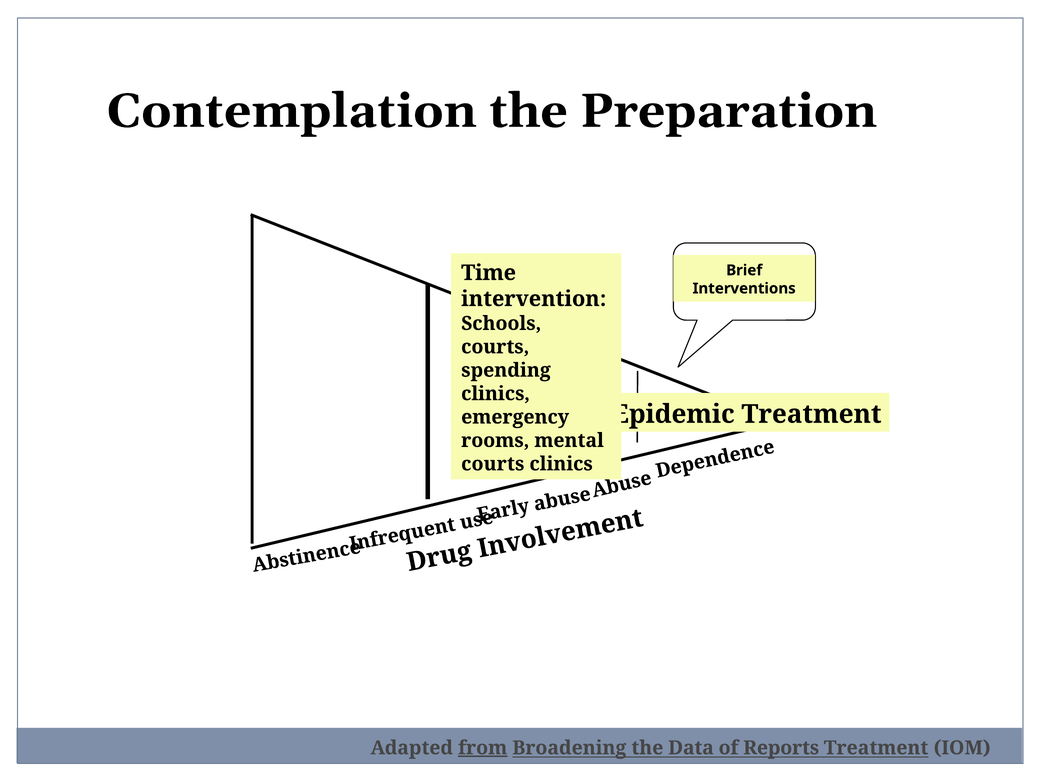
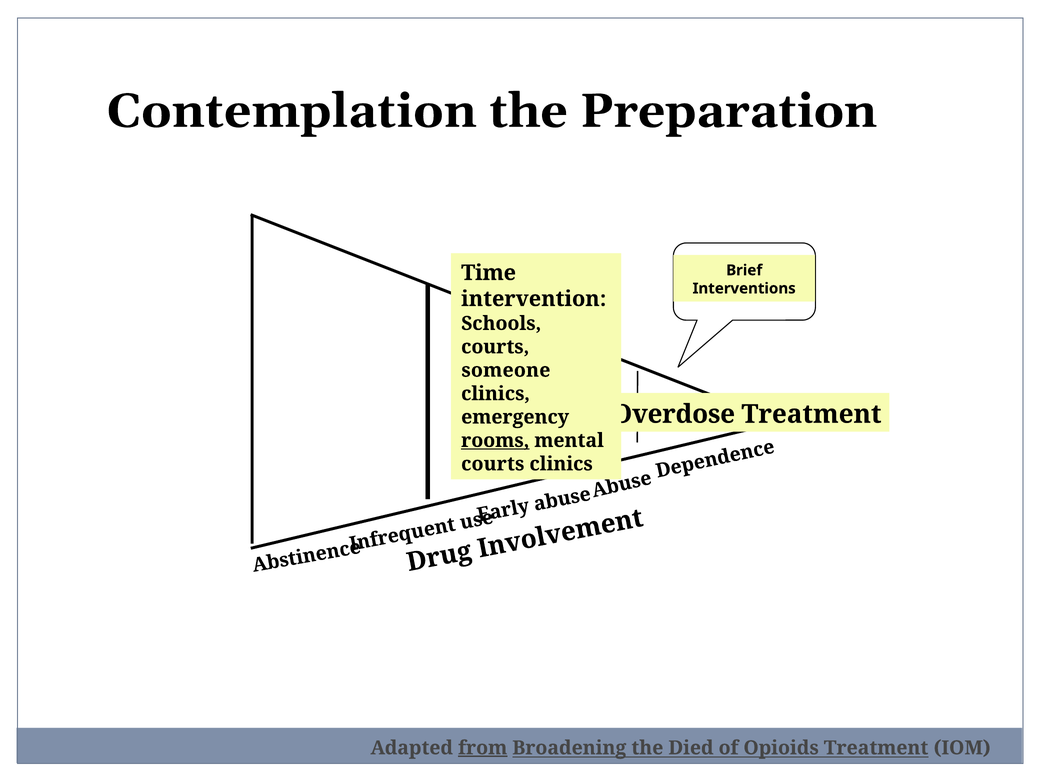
spending: spending -> someone (506, 370)
Epidemic: Epidemic -> Overdose (673, 414)
rooms underline: none -> present (495, 440)
Data: Data -> Died (691, 748)
Reports: Reports -> Opioids (781, 748)
